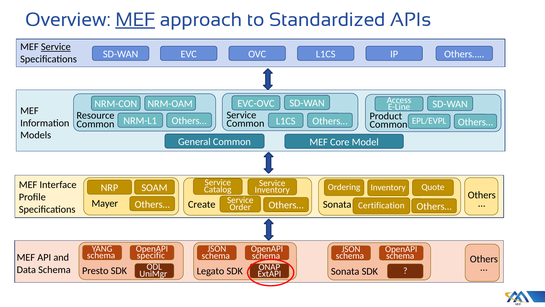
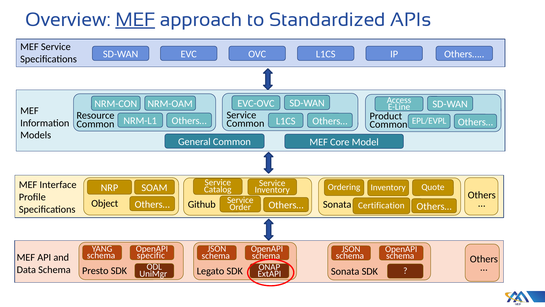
Service underline: present -> none (56, 47)
Mayer: Mayer -> Object (105, 203)
Create: Create -> Github (202, 204)
